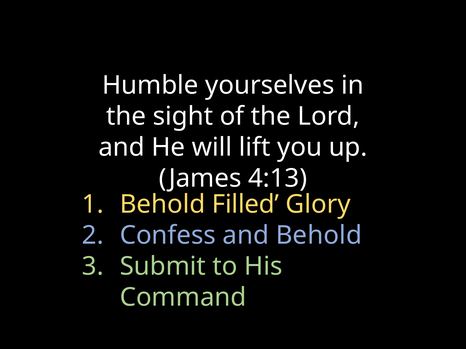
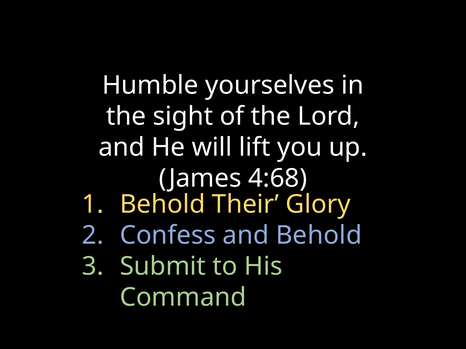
4:13: 4:13 -> 4:68 (278, 179)
Filled: Filled -> Their (245, 205)
